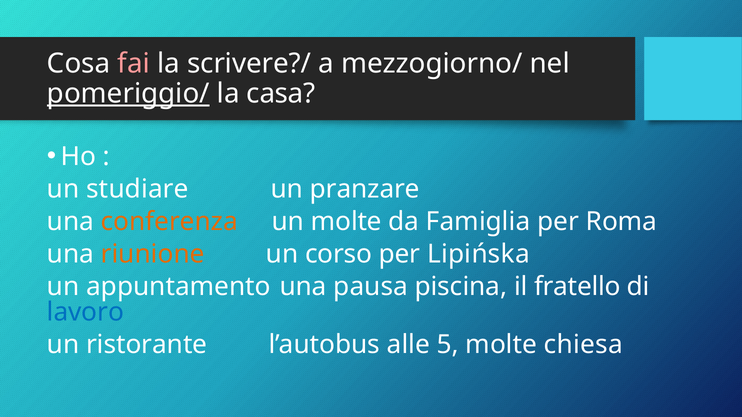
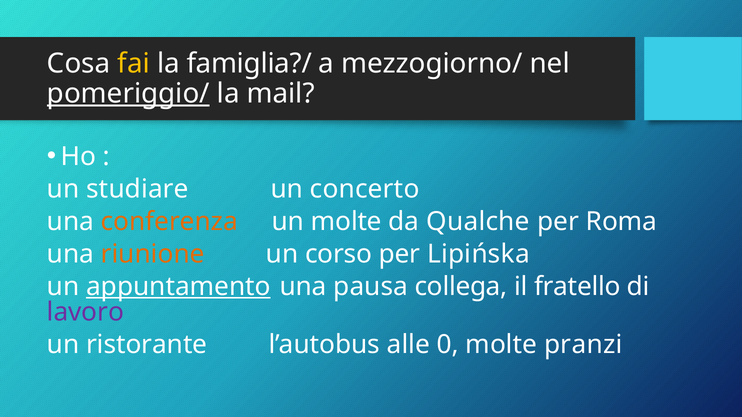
fai colour: pink -> yellow (134, 64)
scrivere?/: scrivere?/ -> famiglia?/ (249, 64)
casa: casa -> mail (281, 94)
pranzare: pranzare -> concerto (365, 189)
Famiglia: Famiglia -> Qualche (478, 222)
appuntamento underline: none -> present (178, 287)
piscina: piscina -> collega (461, 287)
lavoro colour: blue -> purple (85, 312)
5: 5 -> 0 (448, 345)
chiesa: chiesa -> pranzi (583, 345)
